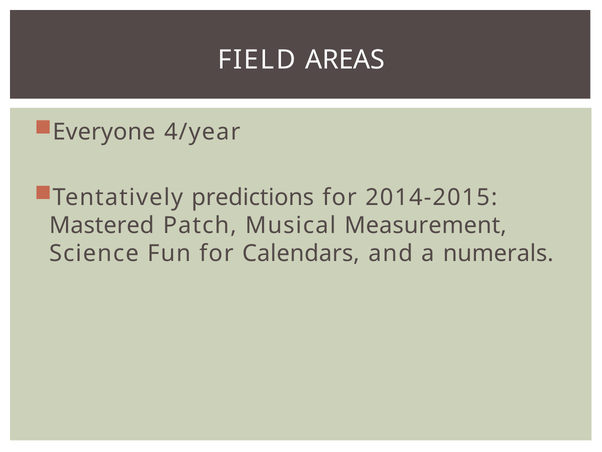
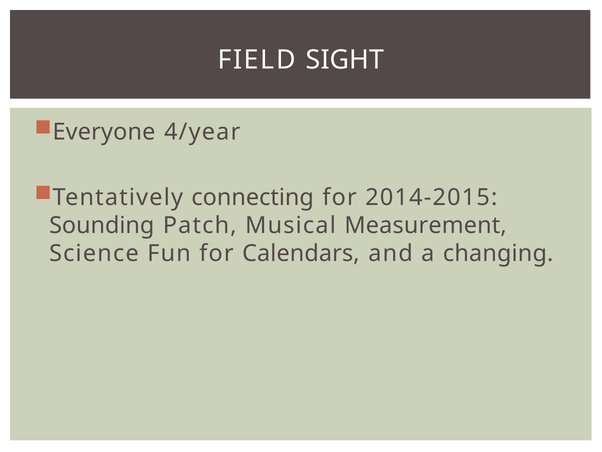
AREAS: AREAS -> SIGHT (345, 60)
predictions: predictions -> connecting (253, 197)
Mastered: Mastered -> Sounding (102, 225)
numerals: numerals -> changing (498, 253)
